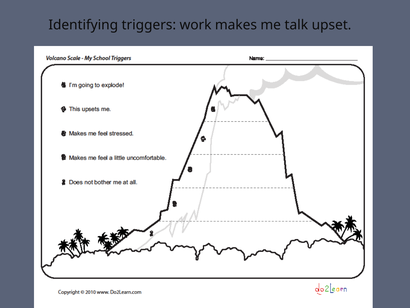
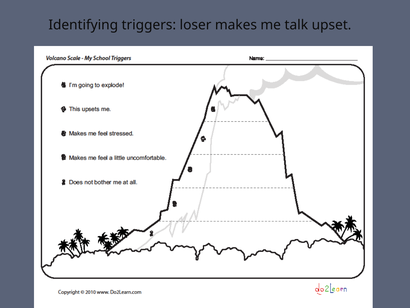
work: work -> loser (196, 25)
